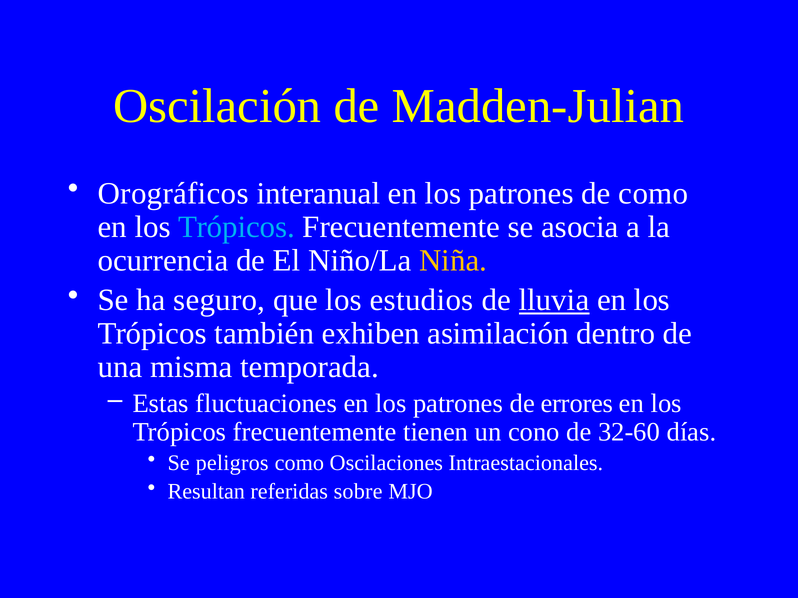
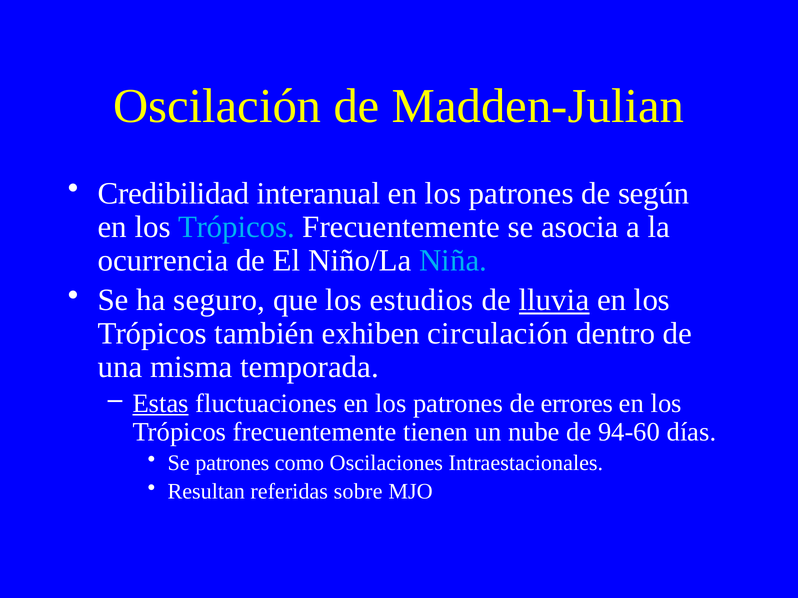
Orográficos: Orográficos -> Credibilidad (174, 193)
de como: como -> según (654, 193)
Niña colour: yellow -> light blue (453, 261)
asimilación: asimilación -> circulación (498, 334)
Estas underline: none -> present (161, 404)
cono: cono -> nube (534, 432)
32-60: 32-60 -> 94-60 (629, 432)
Se peligros: peligros -> patrones (232, 463)
